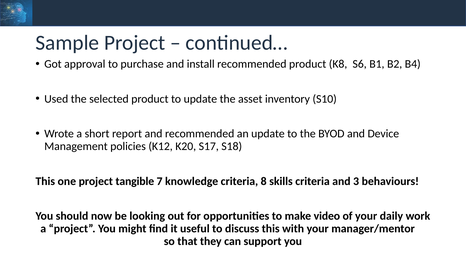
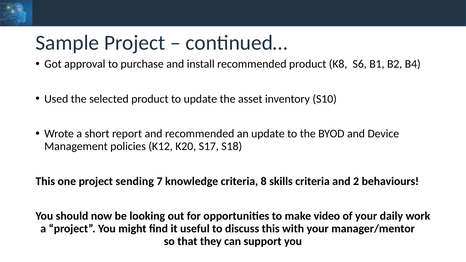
tangible: tangible -> sending (135, 181)
3: 3 -> 2 (356, 181)
